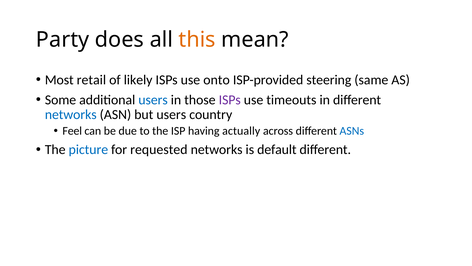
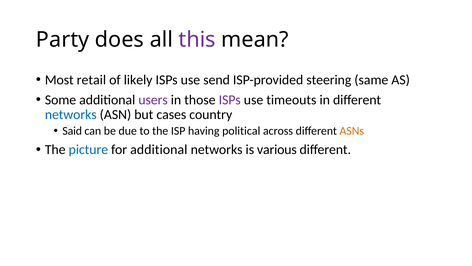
this colour: orange -> purple (197, 40)
onto: onto -> send (217, 80)
users colour: blue -> purple (153, 100)
but users: users -> cases (171, 114)
Feel: Feel -> Said (72, 131)
actually: actually -> political (241, 131)
ASNs colour: blue -> orange (352, 131)
for requested: requested -> additional (159, 149)
default: default -> various (277, 149)
